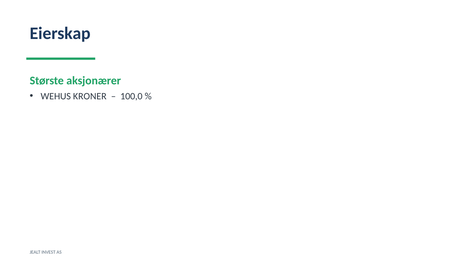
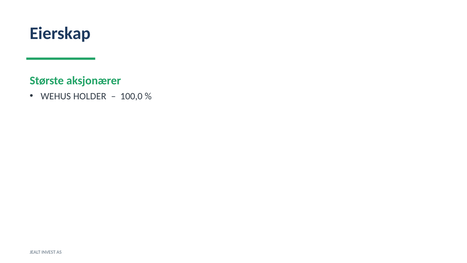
KRONER: KRONER -> HOLDER (90, 96)
